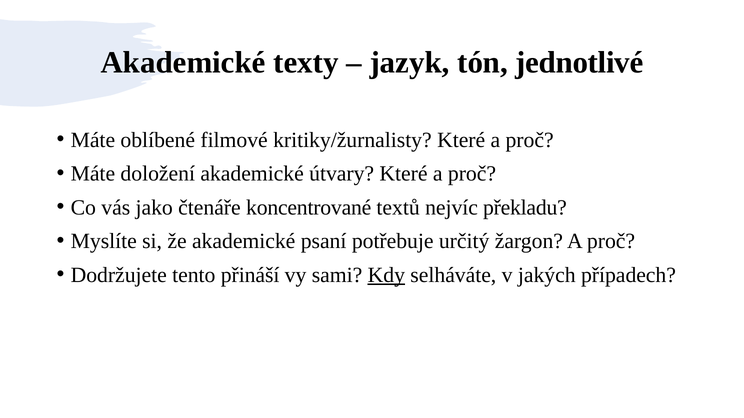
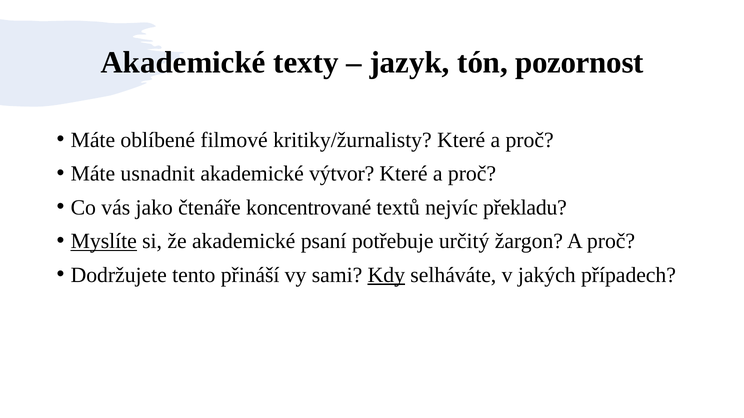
jednotlivé: jednotlivé -> pozornost (579, 63)
doložení: doložení -> usnadnit (158, 174)
útvary: útvary -> výtvor (342, 174)
Myslíte underline: none -> present (104, 242)
